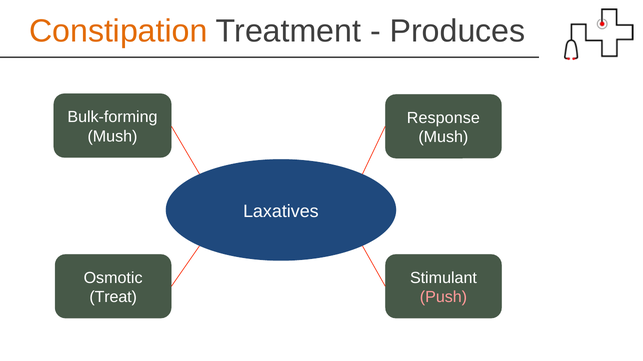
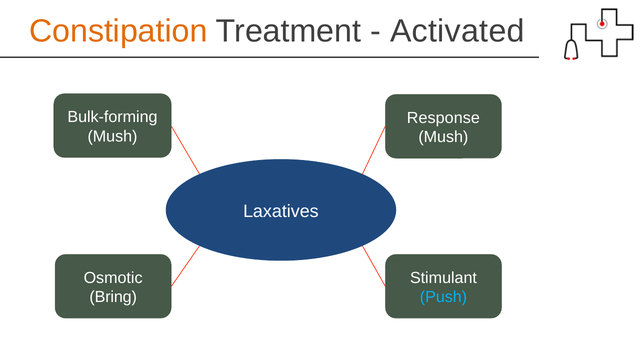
Produces: Produces -> Activated (457, 31)
Treat: Treat -> Bring (113, 298)
Push colour: pink -> light blue (443, 298)
